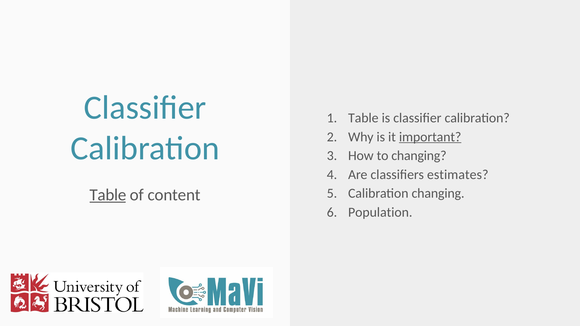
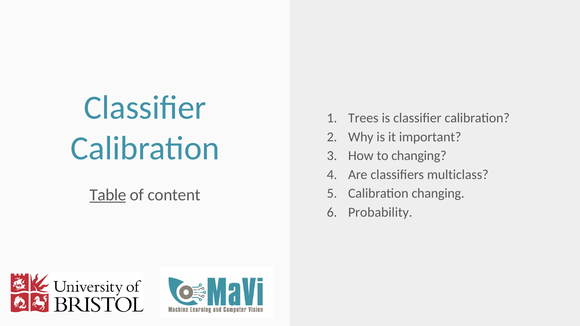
Table: Table -> Trees (363, 118)
important underline: present -> none (430, 137)
estimates: estimates -> multiclass (458, 175)
Population: Population -> Probability (380, 212)
